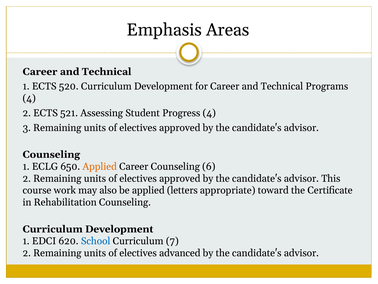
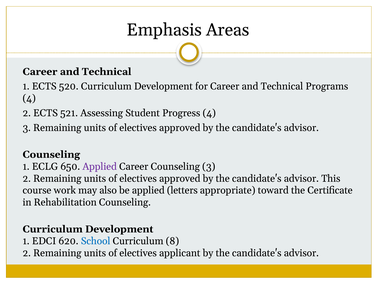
Applied colour: orange -> purple (100, 166)
Counseling 6: 6 -> 3 (209, 166)
7: 7 -> 8 (172, 241)
advanced: advanced -> applicant (180, 253)
